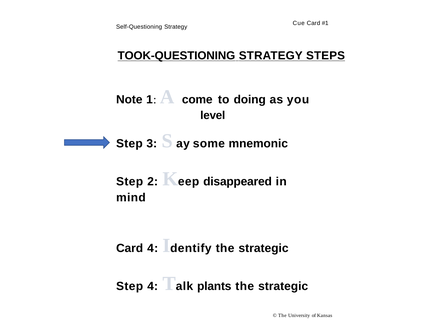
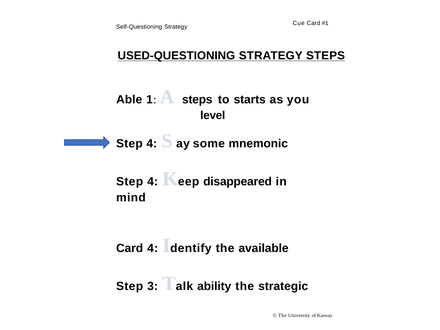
TOOK-QUESTIONING: TOOK-QUESTIONING -> USED-QUESTIONING (176, 56)
Note: Note -> Able (129, 100)
A come: come -> steps (197, 100)
doing: doing -> starts (250, 100)
3: 3 -> 4 (152, 143)
2: 2 -> 4 (153, 182)
strategic: strategic -> available (264, 248)
Step 4: 4 -> 3 (153, 286)
plants: plants -> ability (214, 286)
